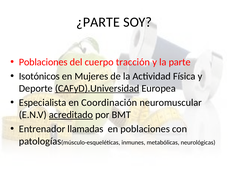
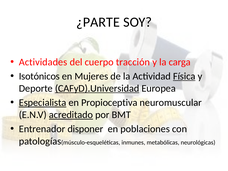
Poblaciones: Poblaciones -> Actividades (43, 62)
parte: parte -> carga (180, 62)
Física underline: none -> present (184, 76)
Especialista underline: none -> present (43, 103)
Coordinación: Coordinación -> Propioceptiva (109, 103)
llamadas: llamadas -> disponer (85, 129)
